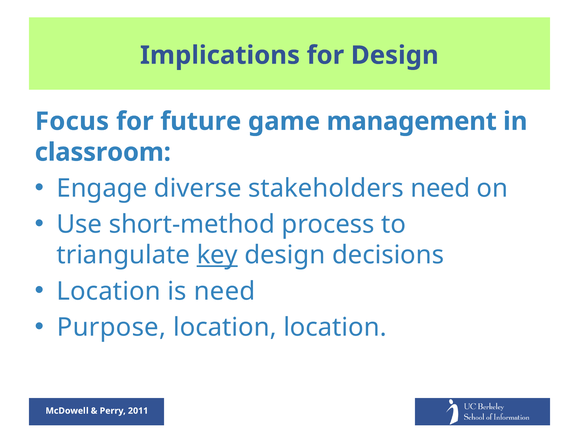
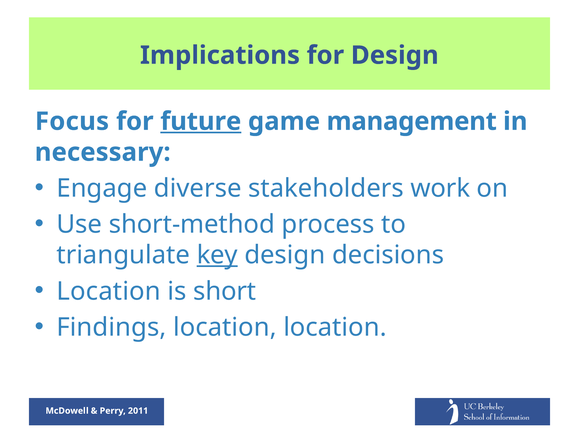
future underline: none -> present (201, 121)
classroom: classroom -> necessary (103, 152)
stakeholders need: need -> work (440, 188)
is need: need -> short (225, 291)
Purpose: Purpose -> Findings (112, 327)
